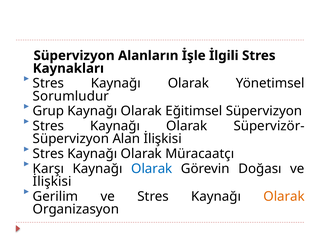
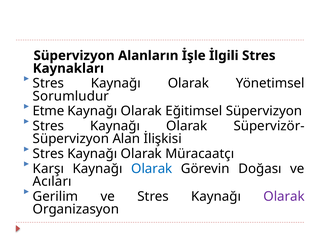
Grup: Grup -> Etme (48, 111)
İlişkisi: İlişkisi -> Acıları (52, 181)
Olarak colour: orange -> purple (284, 196)
